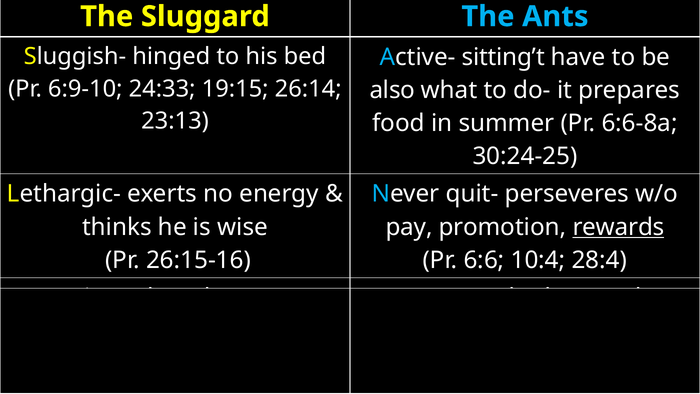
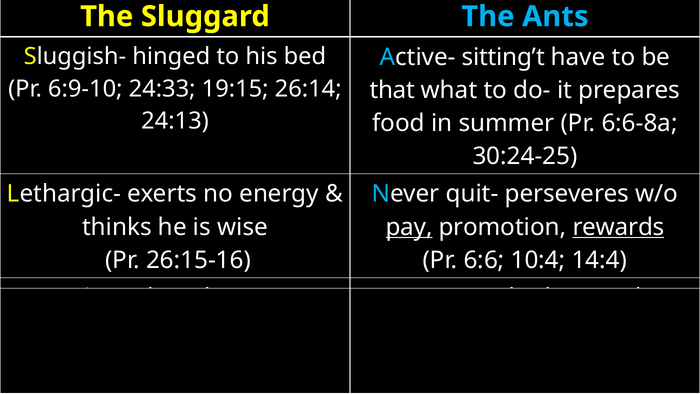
also: also -> that (392, 90)
23:13: 23:13 -> 24:13 (175, 121)
pay underline: none -> present (409, 227)
28:4: 28:4 -> 14:4 (599, 260)
